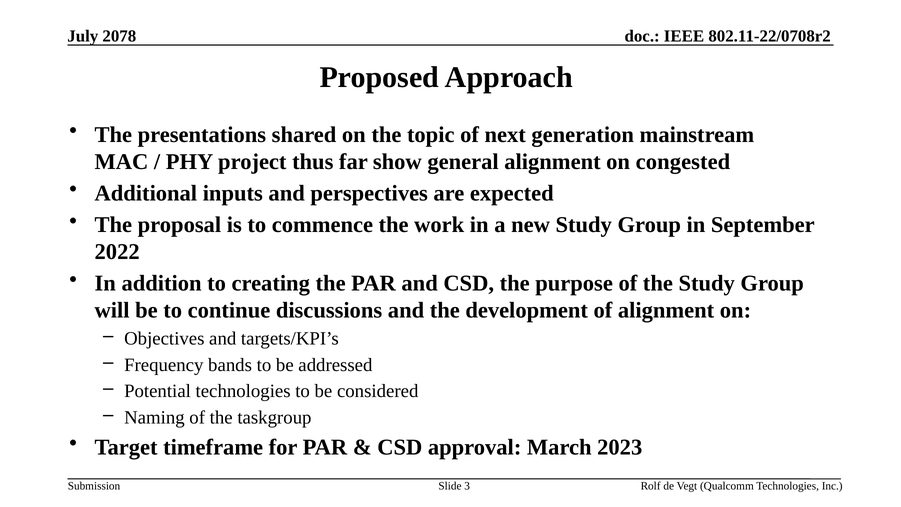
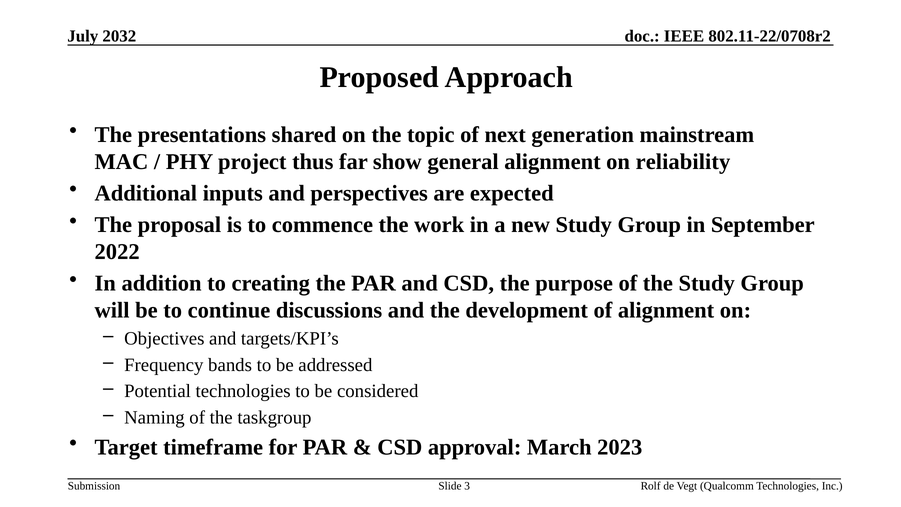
2078: 2078 -> 2032 (119, 36)
congested: congested -> reliability (683, 162)
